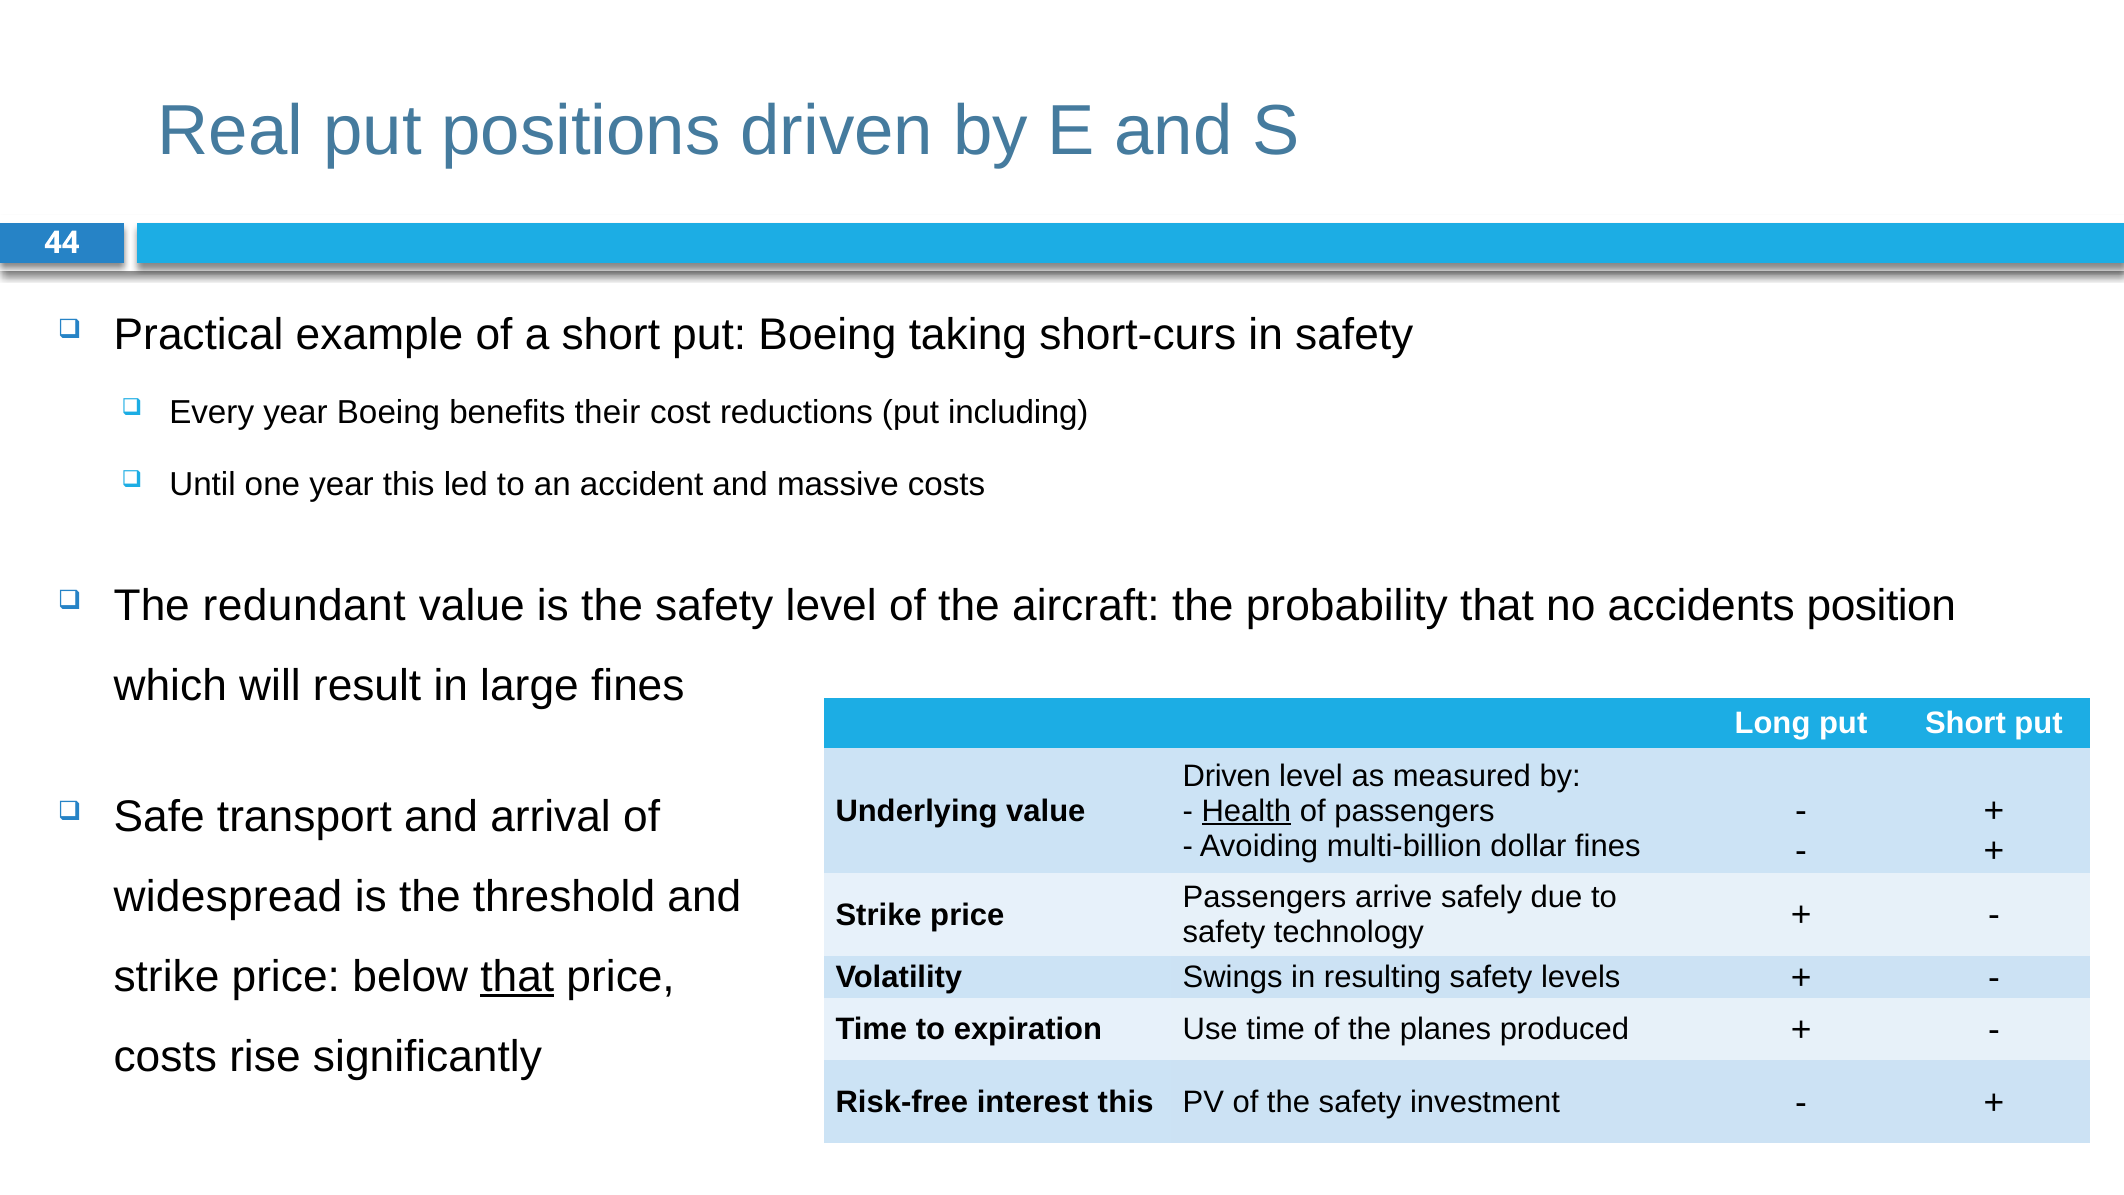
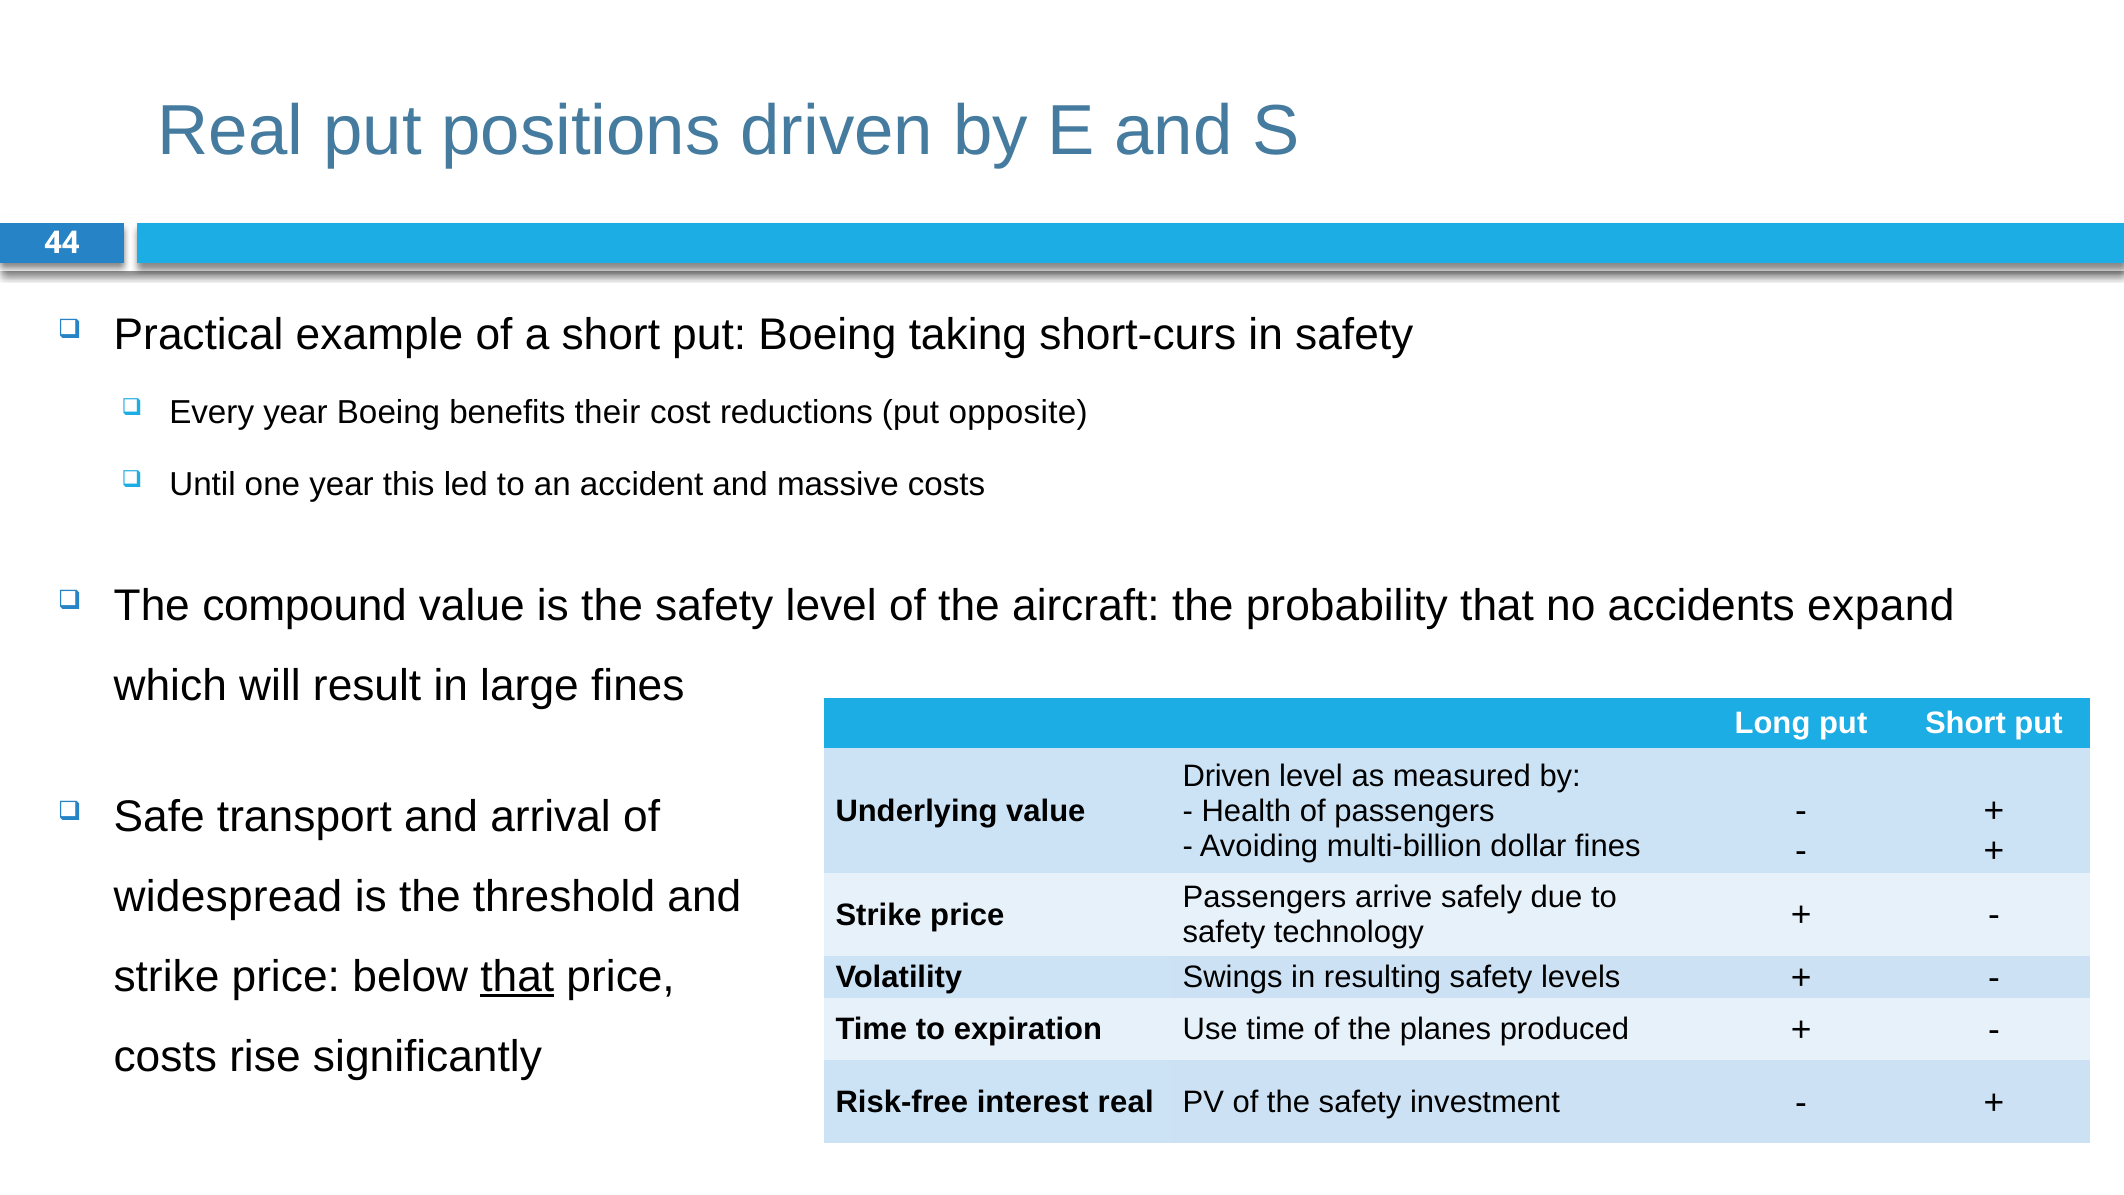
including: including -> opposite (1018, 413)
redundant: redundant -> compound (305, 606)
position: position -> expand (1881, 606)
Health underline: present -> none (1246, 811)
interest this: this -> real (1126, 1102)
